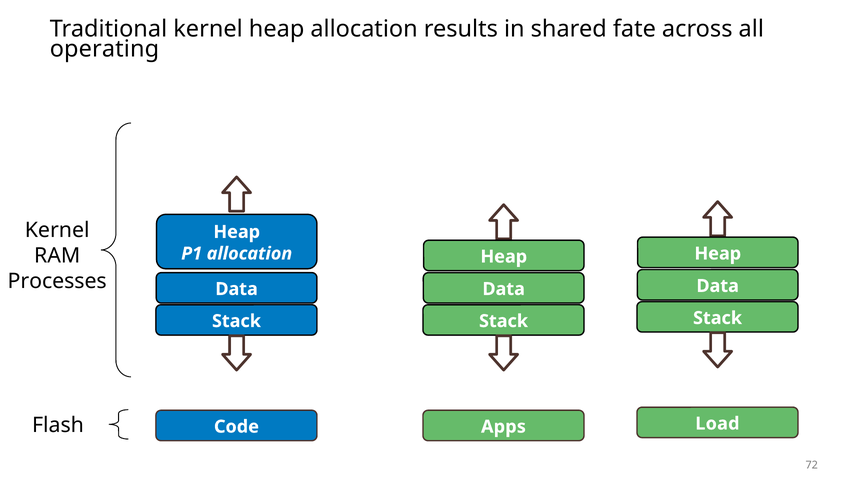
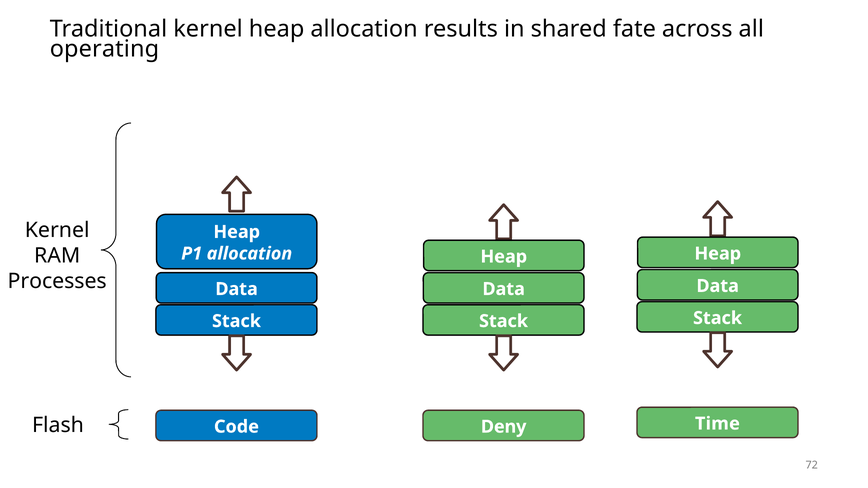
Load: Load -> Time (717, 424)
Apps: Apps -> Deny (504, 427)
